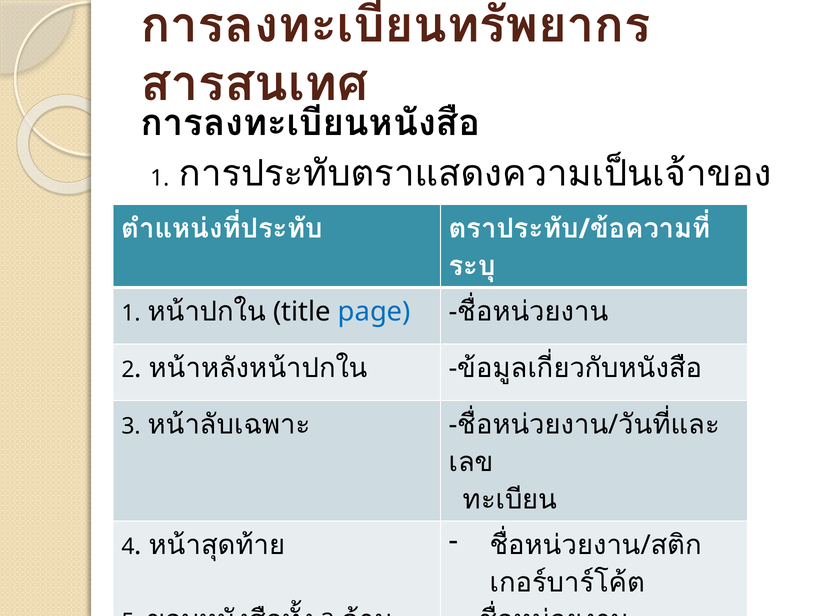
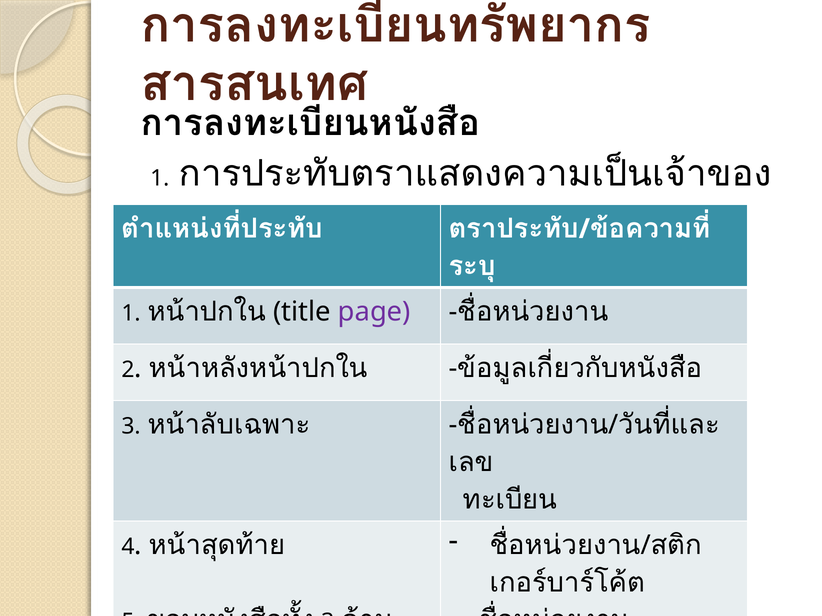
page colour: blue -> purple (374, 312)
